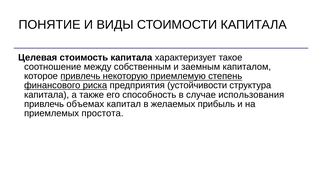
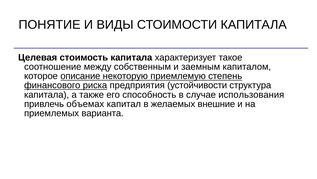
которое привлечь: привлечь -> описание (80, 76)
прибыль: прибыль -> внешние (216, 104)
простота: простота -> варианта (103, 113)
